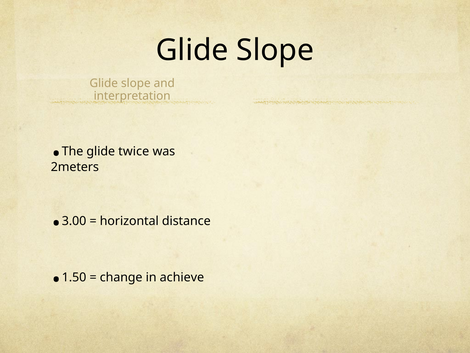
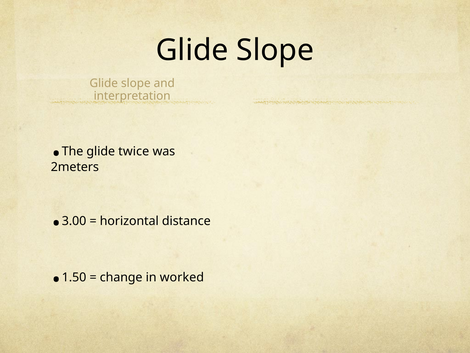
achieve: achieve -> worked (182, 277)
